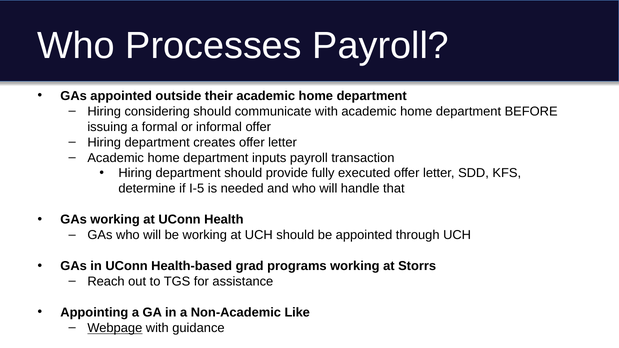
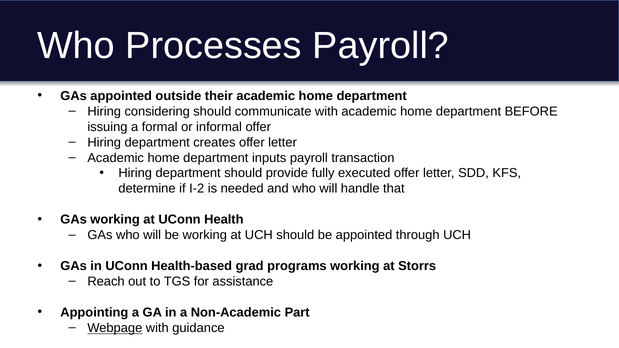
I-5: I-5 -> I-2 (197, 189)
Like: Like -> Part (297, 313)
